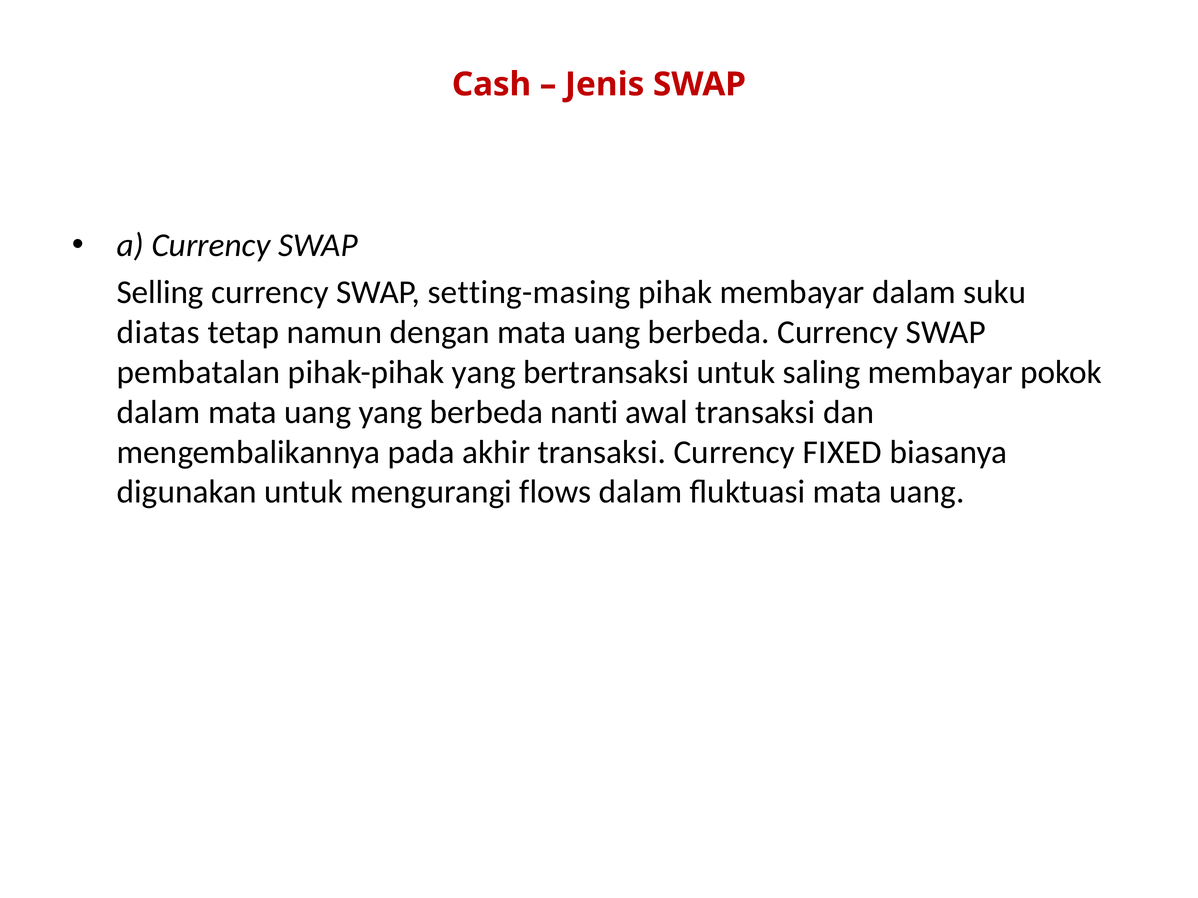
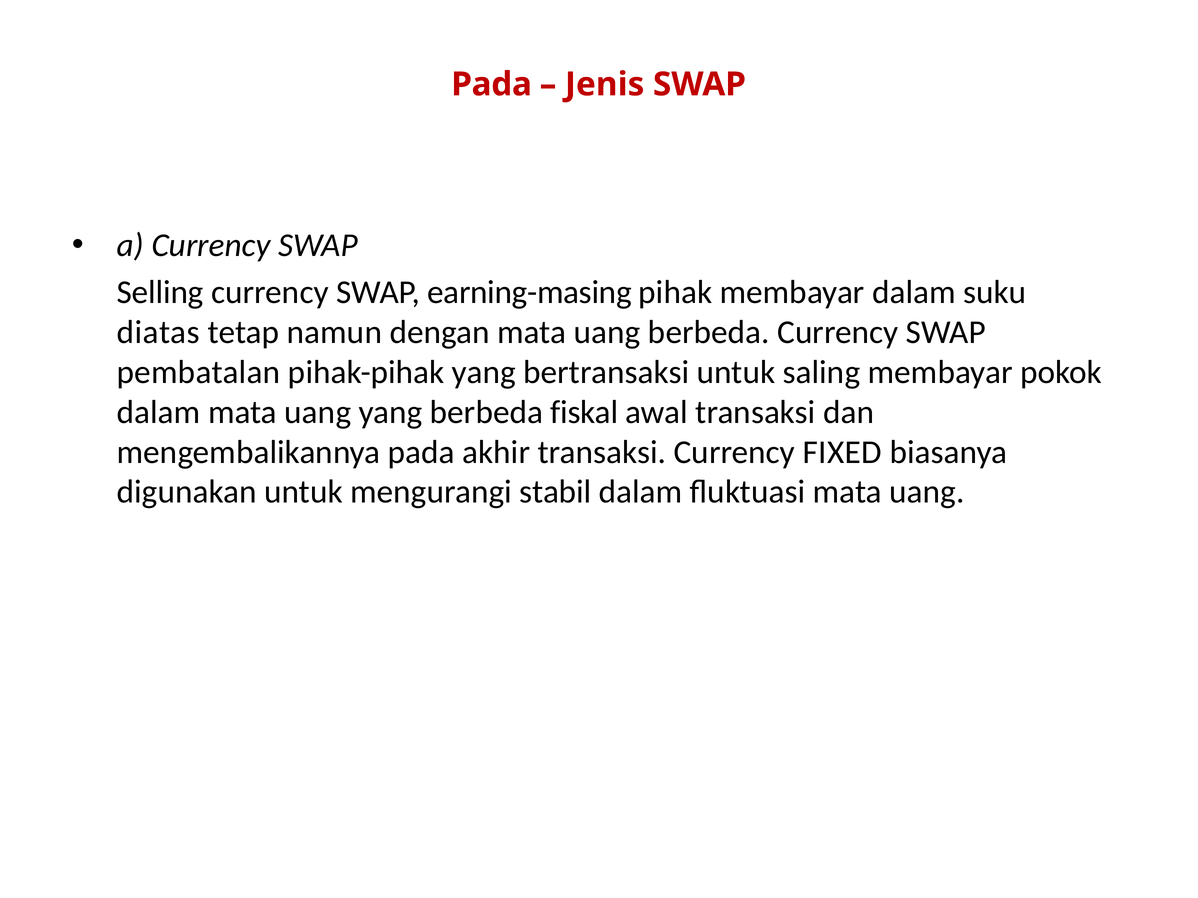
Cash: Cash -> Pada (492, 84)
setting-masing: setting-masing -> earning-masing (529, 292)
nanti: nanti -> fiskal (584, 412)
flows: flows -> stabil (555, 492)
